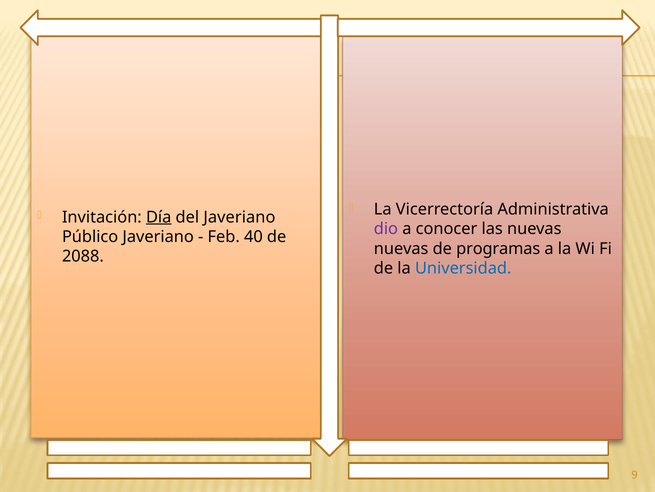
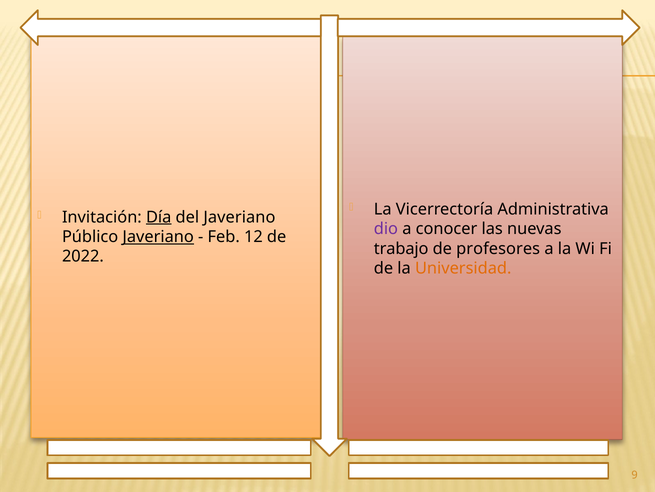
Javeriano underline: none -> present (158, 237)
40: 40 -> 12 (253, 237)
nuevas: nuevas -> trabajo (401, 248)
programas: programas -> profesores (498, 248)
2088: 2088 -> 2022 (83, 256)
Universidad colour: blue -> orange (463, 268)
